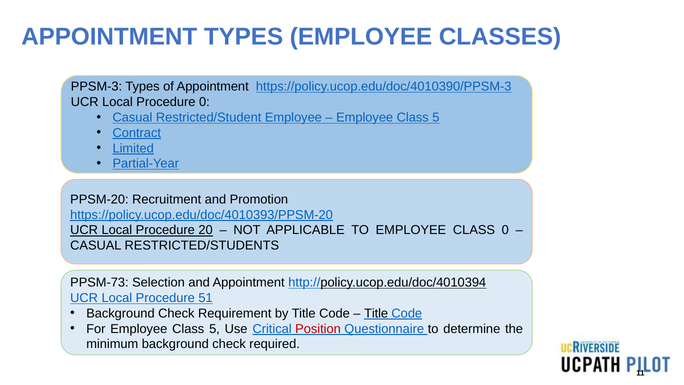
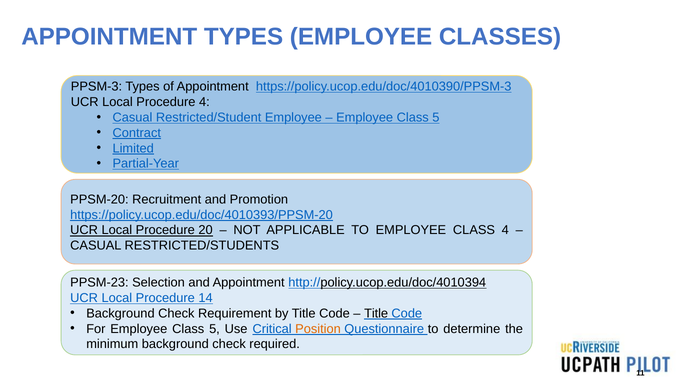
Procedure 0: 0 -> 4 (204, 102)
CLASS 0: 0 -> 4 (505, 230)
PPSM-73: PPSM-73 -> PPSM-23 (99, 282)
51: 51 -> 14 (206, 298)
Position colour: red -> orange (318, 329)
